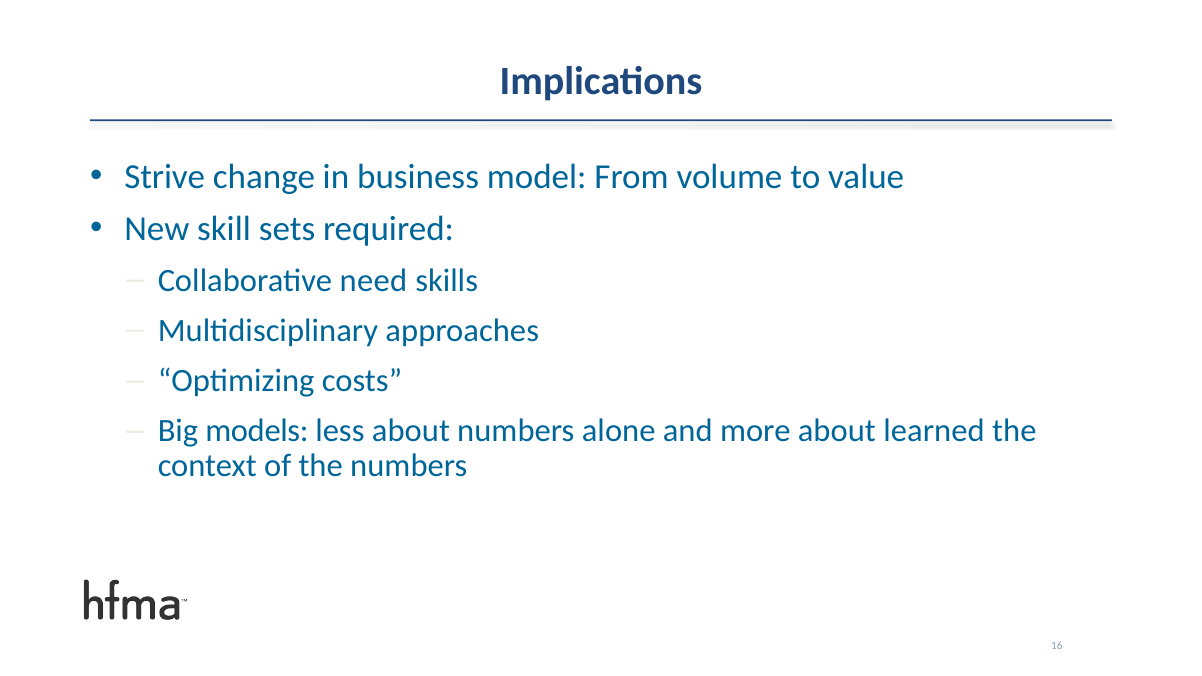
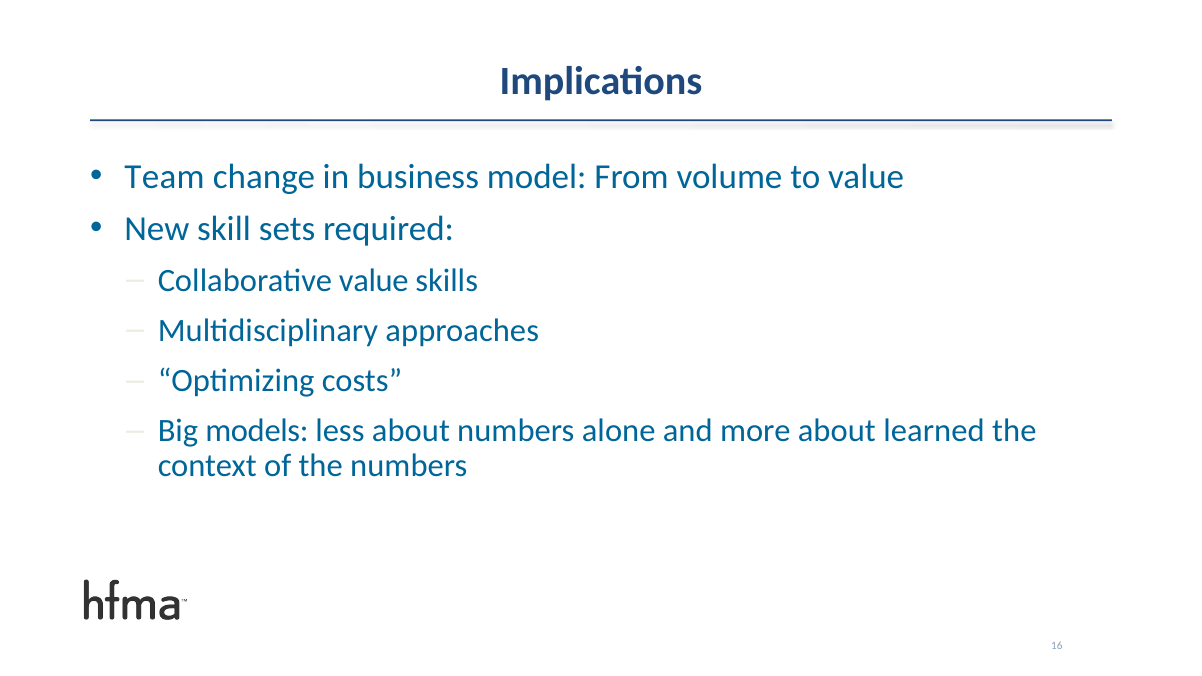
Strive: Strive -> Team (165, 177)
Collaborative need: need -> value (374, 281)
